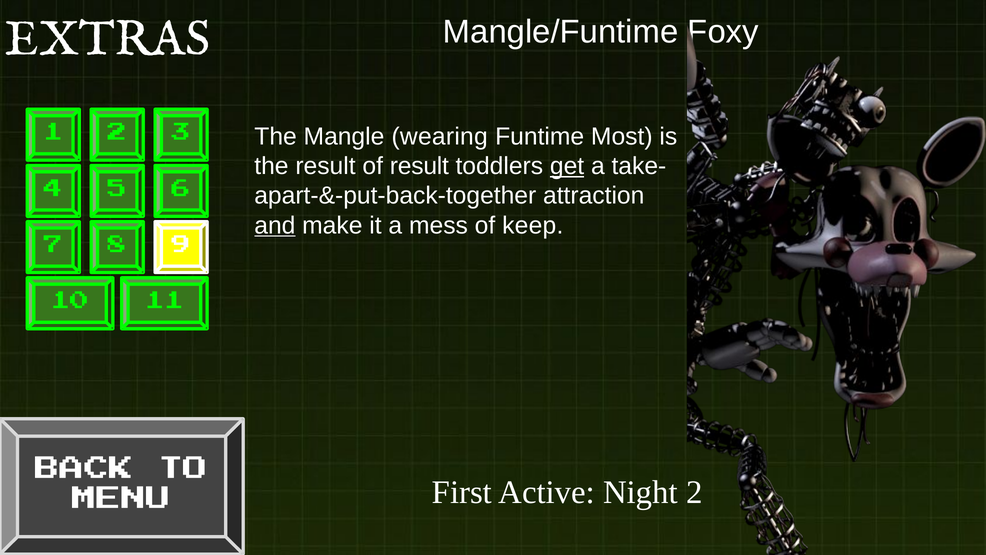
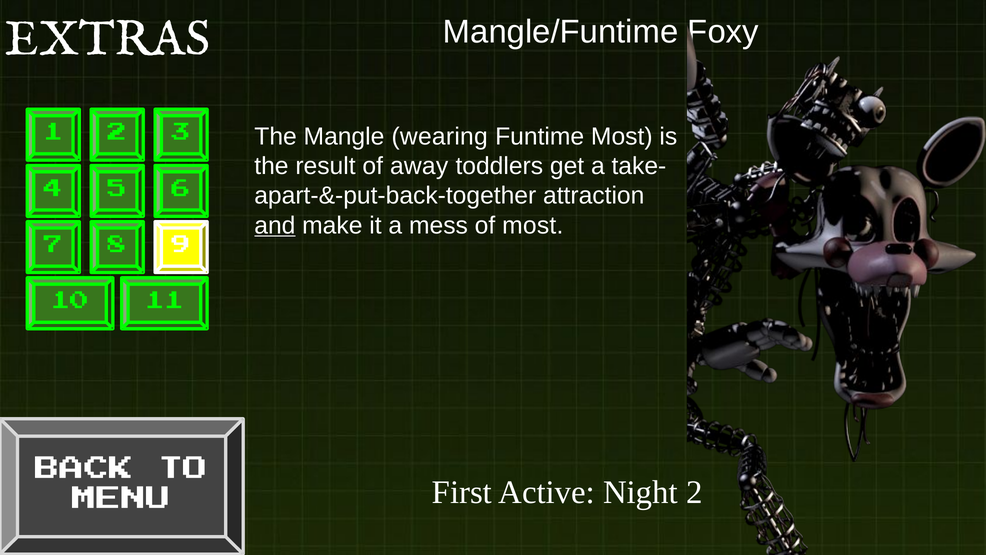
of result: result -> away (419, 166)
get underline: present -> none (567, 166)
of keep: keep -> most (533, 225)
